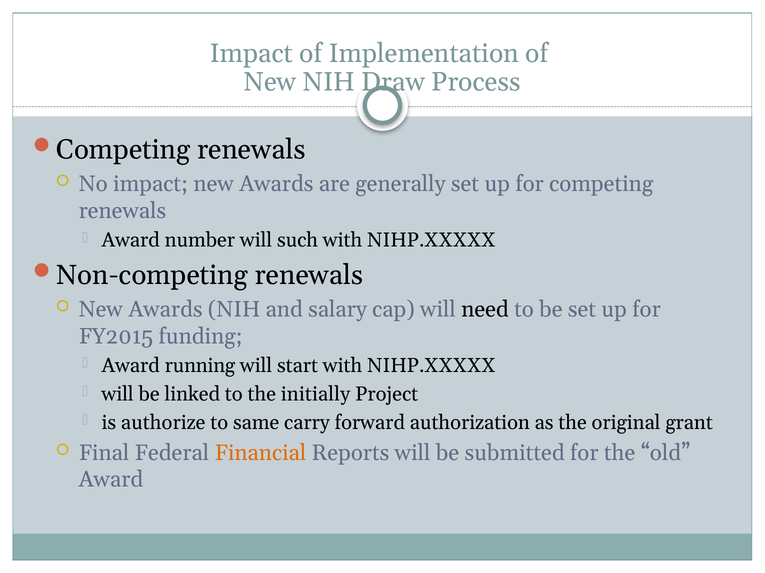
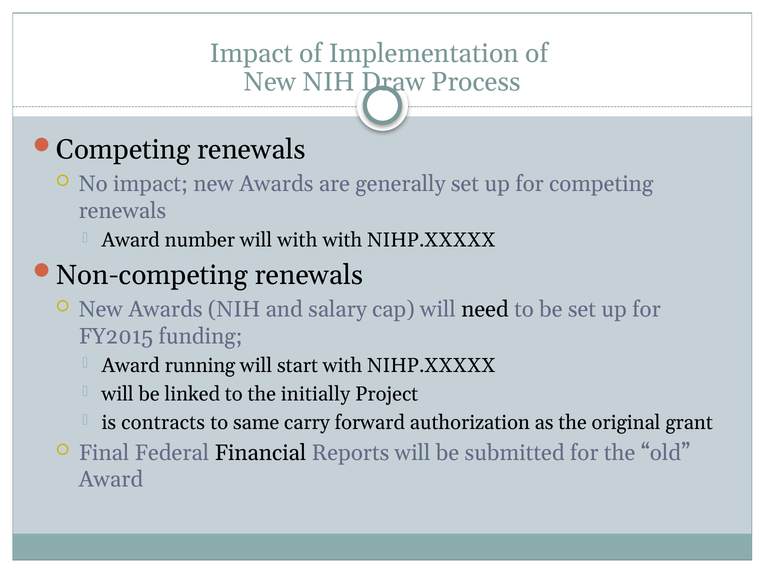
will such: such -> with (297, 241)
authorize: authorize -> contracts (163, 423)
Financial colour: orange -> black (260, 453)
